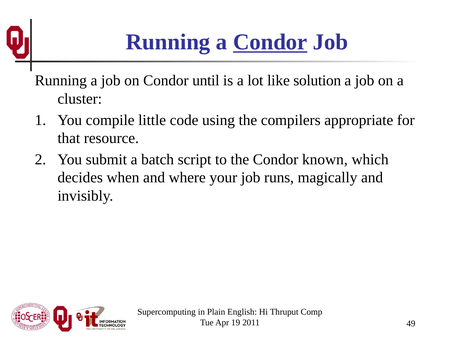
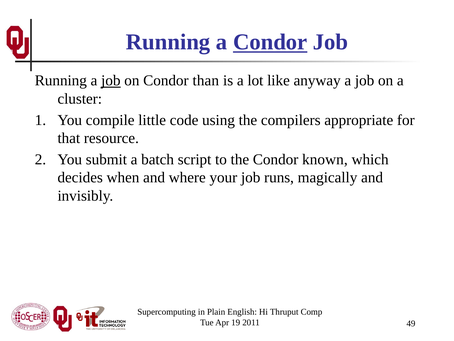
job underline: none -> present (111, 81)
until: until -> than (206, 81)
solution: solution -> anyway (317, 81)
